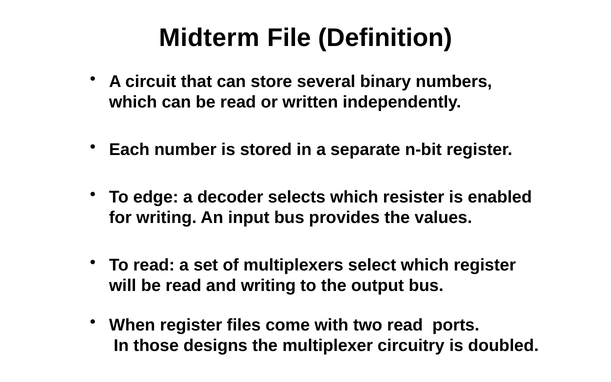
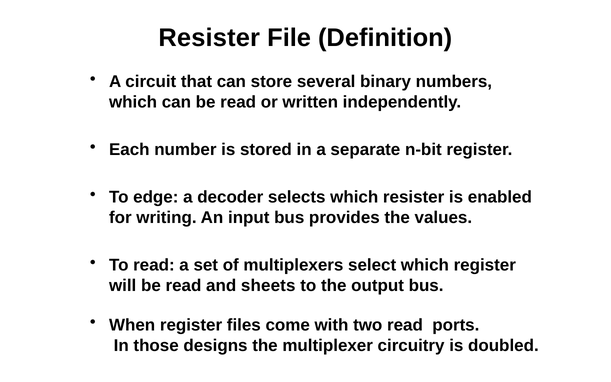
Midterm: Midterm -> Resister (209, 38)
and writing: writing -> sheets (268, 285)
